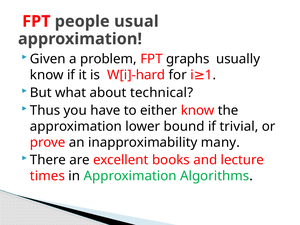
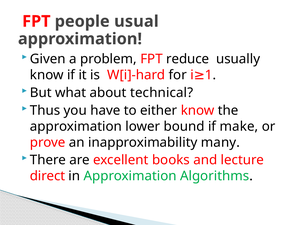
graphs: graphs -> reduce (188, 59)
trivial: trivial -> make (239, 126)
times: times -> direct (48, 176)
